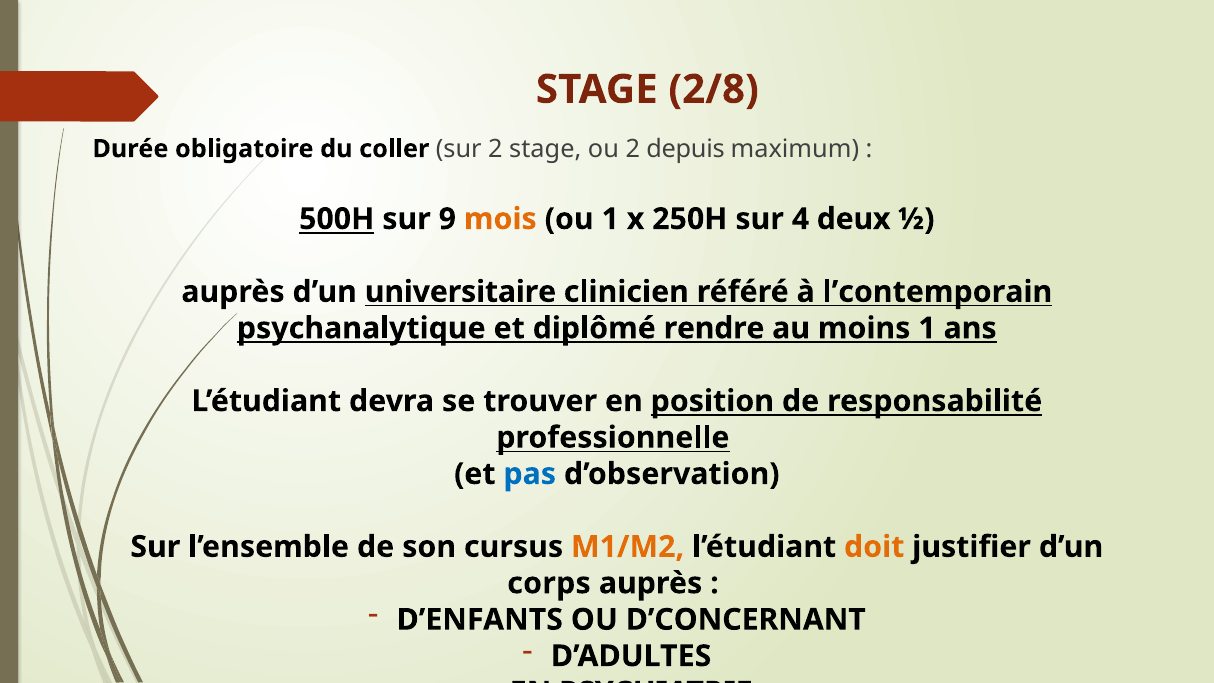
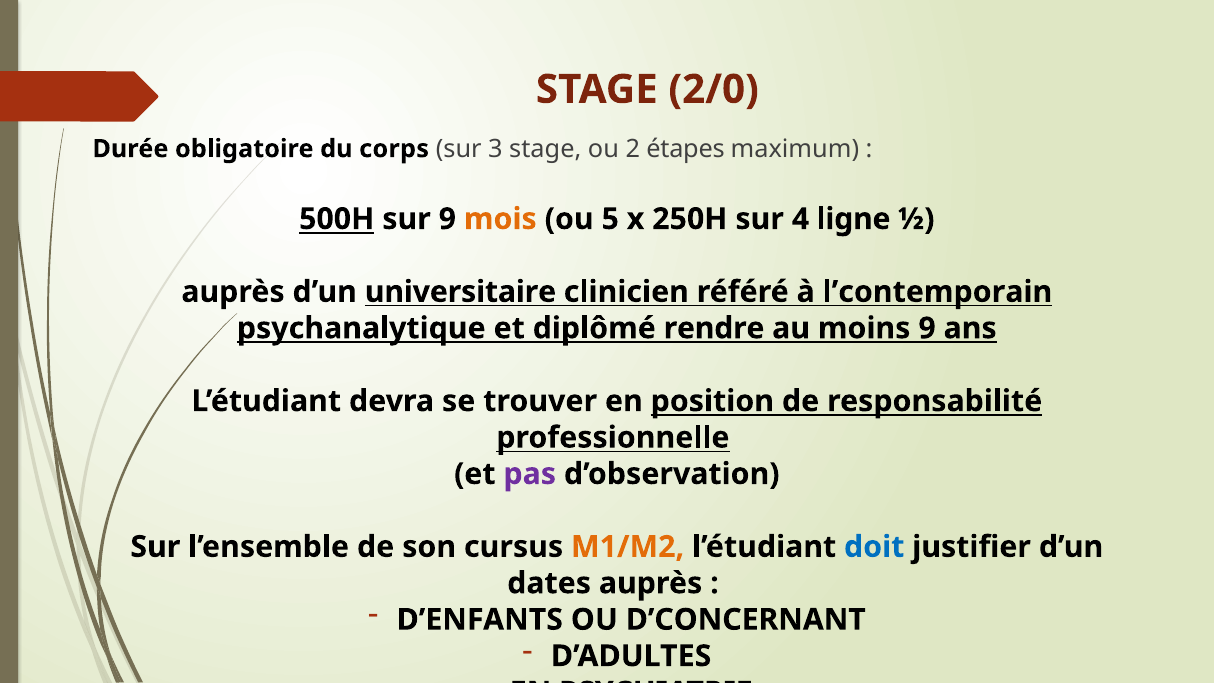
2/8: 2/8 -> 2/0 (714, 89)
coller: coller -> corps (394, 149)
sur 2: 2 -> 3 (495, 149)
depuis: depuis -> étapes (686, 149)
ou 1: 1 -> 5 (610, 219)
deux: deux -> ligne (854, 219)
moins 1: 1 -> 9 (927, 328)
pas colour: blue -> purple (530, 474)
doit colour: orange -> blue (874, 547)
corps: corps -> dates (549, 583)
